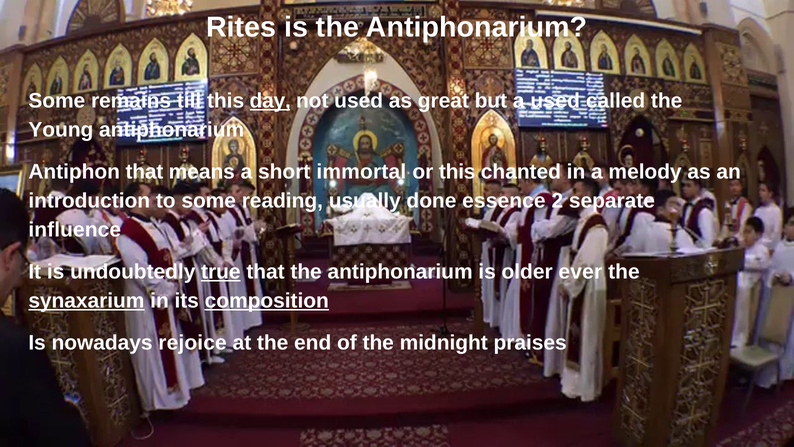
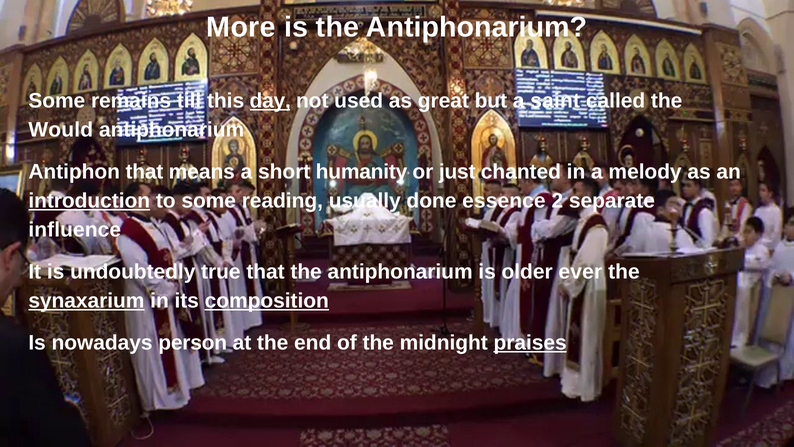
Rites: Rites -> More (241, 27)
a used: used -> saint (555, 101)
Young: Young -> Would (61, 130)
immortal: immortal -> humanity (362, 172)
or this: this -> just (457, 172)
introduction underline: none -> present (89, 201)
true underline: present -> none (221, 272)
rejoice: rejoice -> person (193, 343)
praises underline: none -> present (530, 343)
